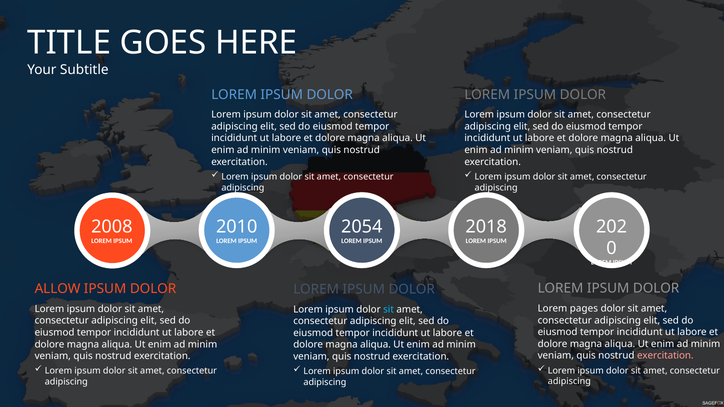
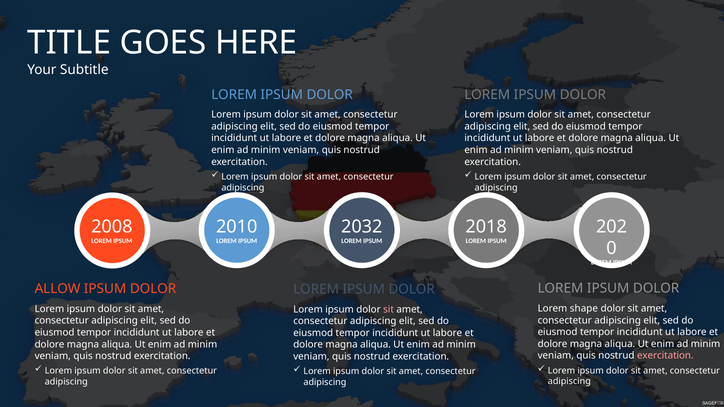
2054: 2054 -> 2032 (362, 227)
pages: pages -> shape (584, 309)
sit colour: light blue -> pink (389, 309)
